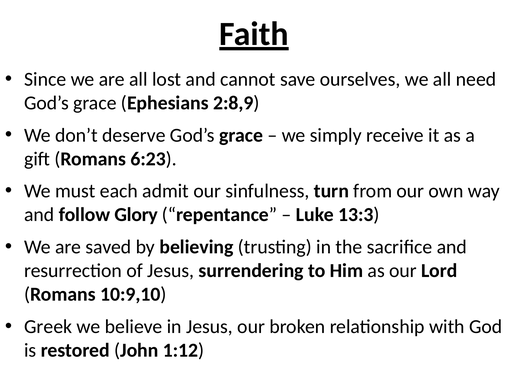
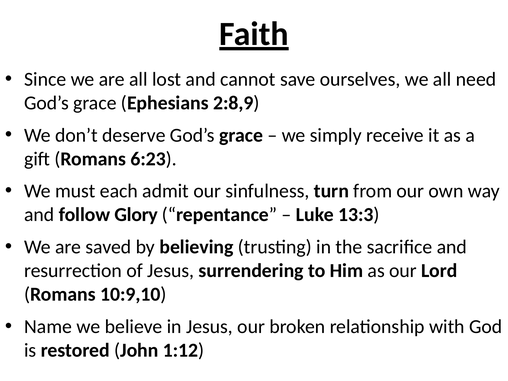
Greek: Greek -> Name (48, 327)
